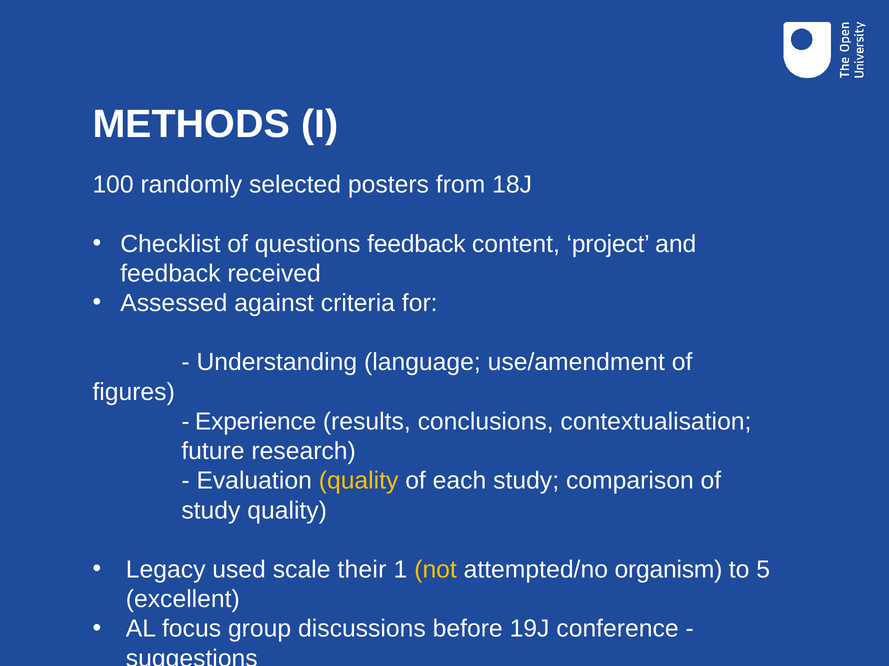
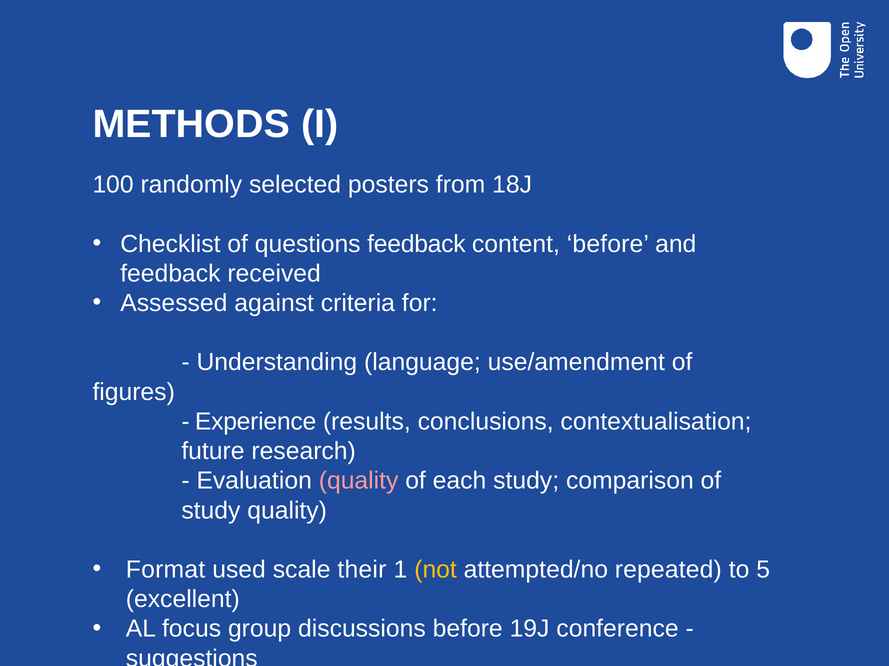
content project: project -> before (608, 244)
quality colour: yellow -> pink (359, 481)
Legacy: Legacy -> Format (166, 570)
organism: organism -> repeated (668, 570)
